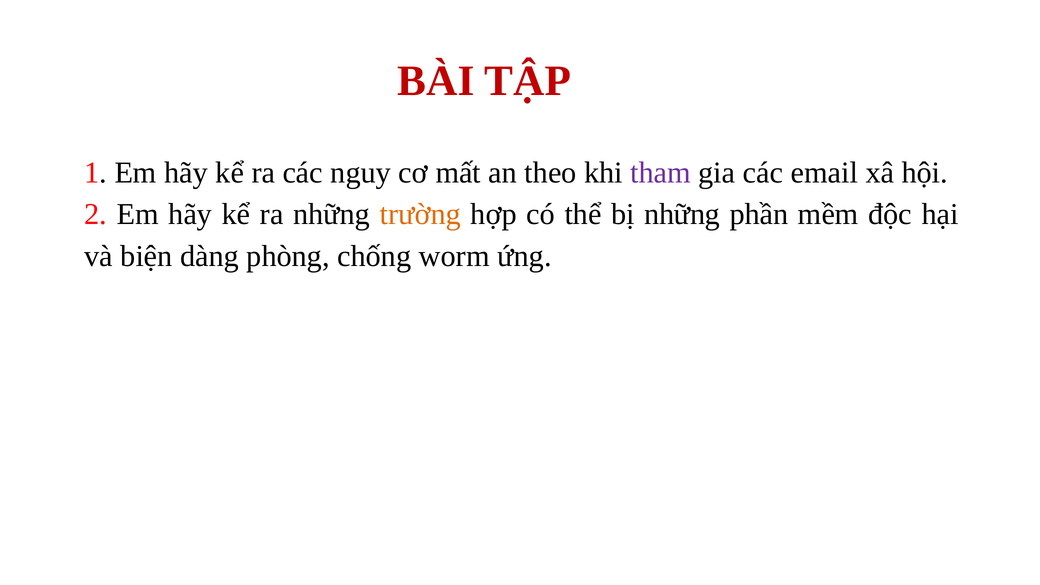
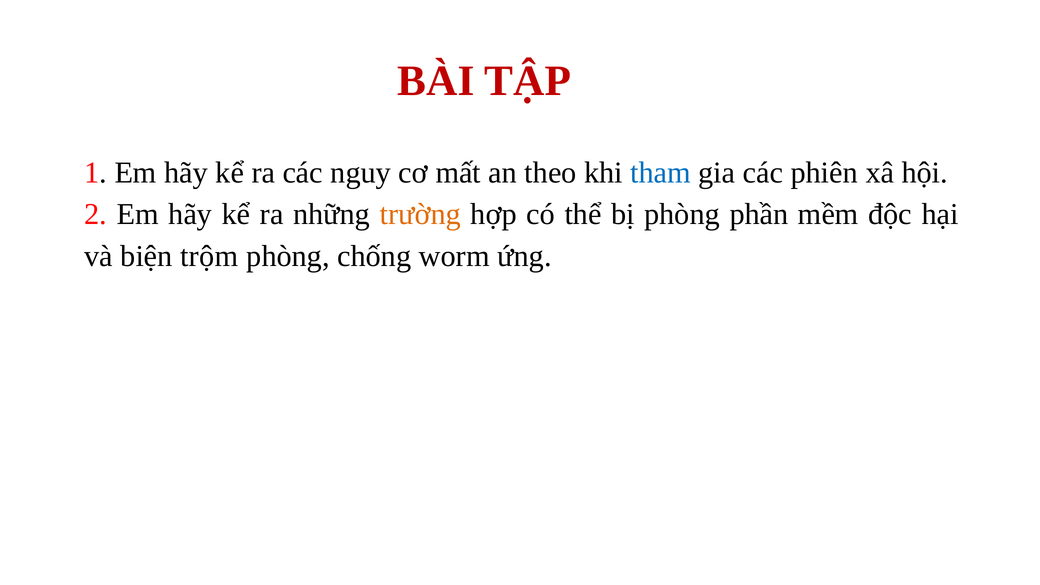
tham colour: purple -> blue (661, 173)
email: email -> phiên (824, 173)
bị những: những -> phòng (682, 214)
dàng: dàng -> trộm (209, 256)
